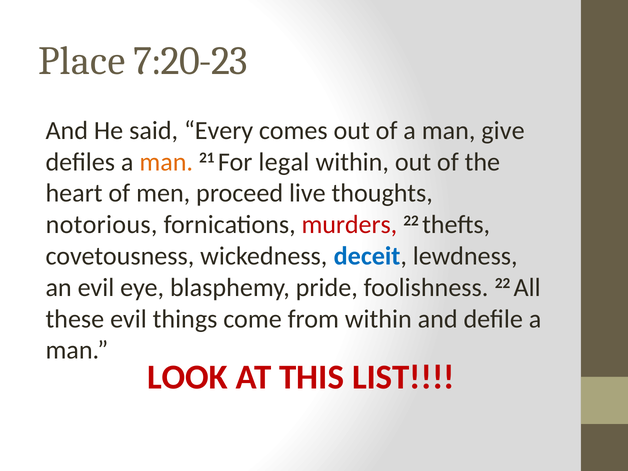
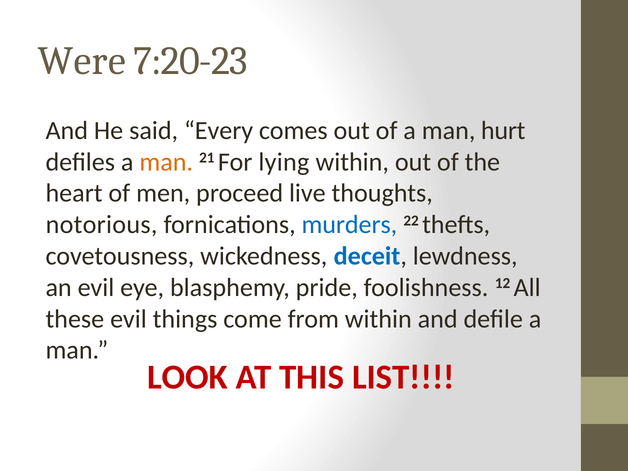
Place: Place -> Were (82, 61)
give: give -> hurt (503, 131)
legal: legal -> lying (284, 162)
murders colour: red -> blue (349, 225)
foolishness 22: 22 -> 12 (503, 283)
